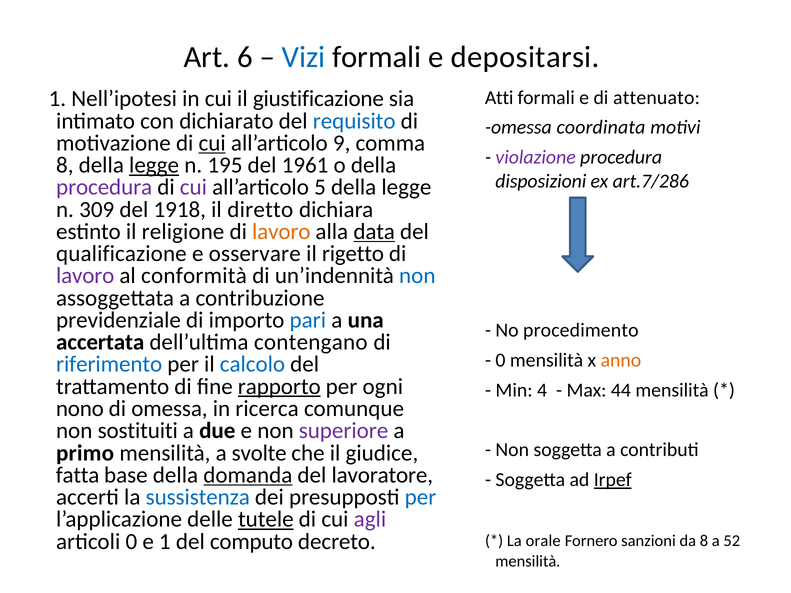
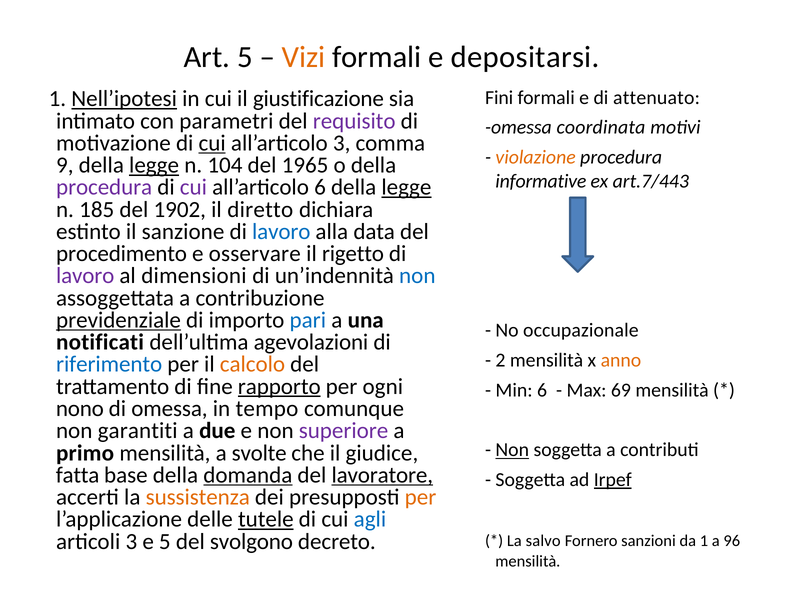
Art 6: 6 -> 5 (245, 57)
Vizi colour: blue -> orange (304, 57)
Nell’ipotesi underline: none -> present (124, 99)
Atti: Atti -> Fini (499, 98)
dichiarato: dichiarato -> parametri (226, 121)
requisito colour: blue -> purple (354, 121)
all’articolo 9: 9 -> 3 (342, 143)
violazione colour: purple -> orange (536, 157)
8: 8 -> 9 (65, 165)
195: 195 -> 104 (225, 165)
1961: 1961 -> 1965 (305, 165)
disposizioni: disposizioni -> informative (541, 181)
art.7/286: art.7/286 -> art.7/443 (651, 181)
all’articolo 5: 5 -> 6 (320, 187)
legge underline: none -> present (406, 187)
309: 309 -> 185 (97, 210)
1918: 1918 -> 1902 (180, 210)
religione: religione -> sanzione (183, 232)
lavoro colour: orange -> blue (281, 232)
data underline: present -> none (374, 232)
qualificazione: qualificazione -> procedimento (122, 254)
conformità: conformità -> dimensioni (194, 276)
previdenziale underline: none -> present (119, 320)
procedimento: procedimento -> occupazionale (581, 331)
accertata: accertata -> notificati (100, 342)
contengano: contengano -> agevolazioni (311, 342)
0: 0 -> 2 (500, 360)
calcolo colour: blue -> orange (252, 365)
Min 4: 4 -> 6 (542, 390)
44: 44 -> 69 (621, 390)
ricerca: ricerca -> tempo (267, 409)
sostituiti: sostituiti -> garantiti (138, 431)
Non underline: none -> present (512, 450)
lavoratore underline: none -> present (382, 475)
sussistenza colour: blue -> orange (198, 497)
per colour: blue -> orange (421, 497)
agli colour: purple -> blue (370, 520)
articoli 0: 0 -> 3 (131, 542)
e 1: 1 -> 5 (165, 542)
computo: computo -> svolgono (251, 542)
orale: orale -> salvo (543, 541)
da 8: 8 -> 1 (704, 541)
52: 52 -> 96 (732, 541)
